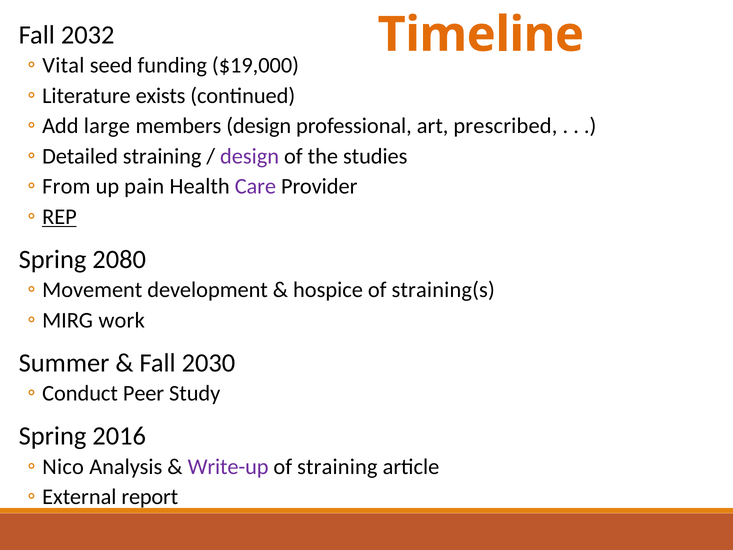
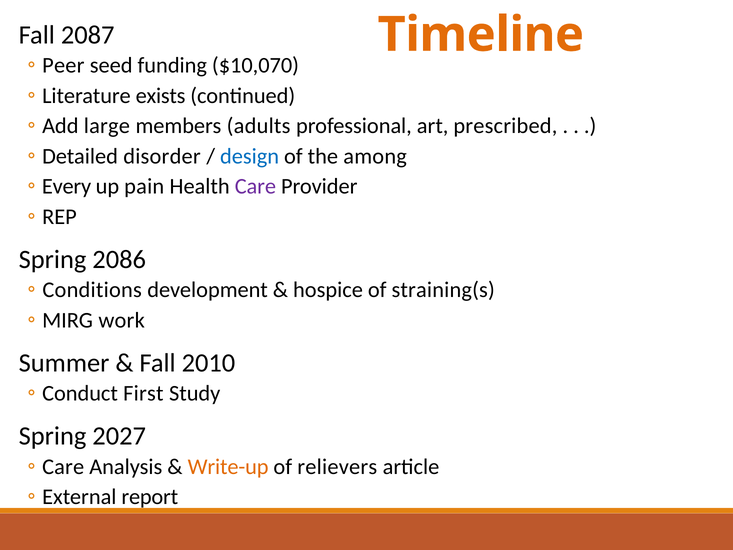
2032: 2032 -> 2087 (88, 35)
Vital: Vital -> Peer (63, 65)
$19,000: $19,000 -> $10,070 (256, 65)
members design: design -> adults (259, 126)
Detailed straining: straining -> disorder (162, 156)
design colour: purple -> blue (250, 156)
studies: studies -> among (375, 156)
From: From -> Every (67, 186)
REP underline: present -> none (59, 217)
2080: 2080 -> 2086 (119, 259)
Movement: Movement -> Conditions (92, 290)
2030: 2030 -> 2010 (208, 363)
Peer: Peer -> First (143, 393)
2016: 2016 -> 2027 (119, 436)
Nico: Nico -> Care (63, 466)
Write-up colour: purple -> orange (228, 466)
of straining: straining -> relievers (337, 466)
